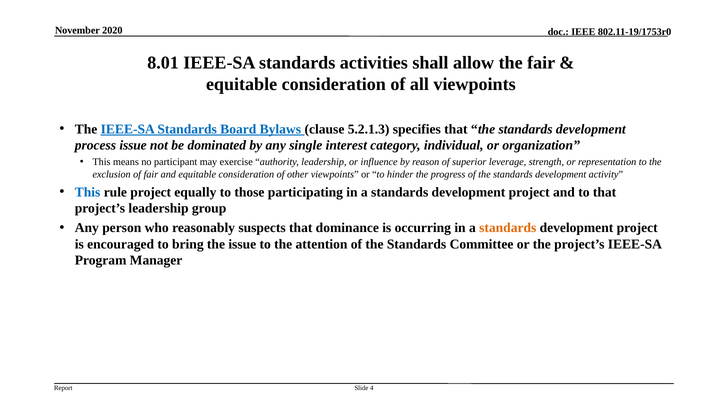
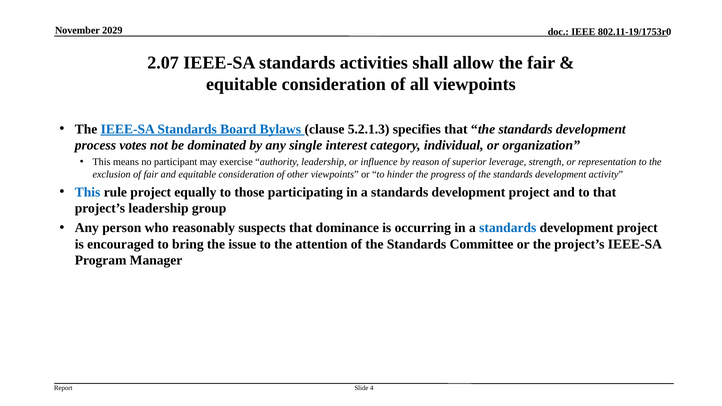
2020: 2020 -> 2029 (112, 31)
8.01: 8.01 -> 2.07 (163, 63)
process issue: issue -> votes (133, 145)
standards colour: orange -> blue (508, 228)
